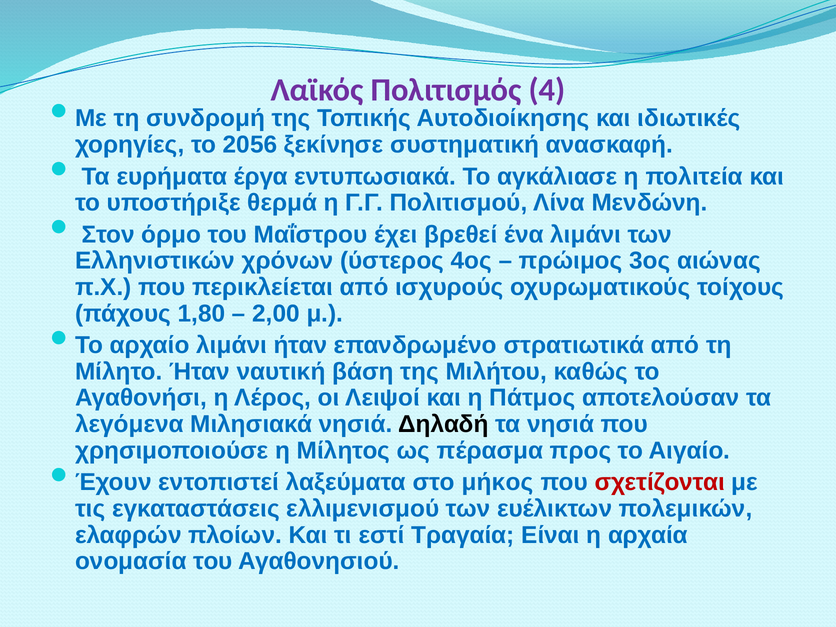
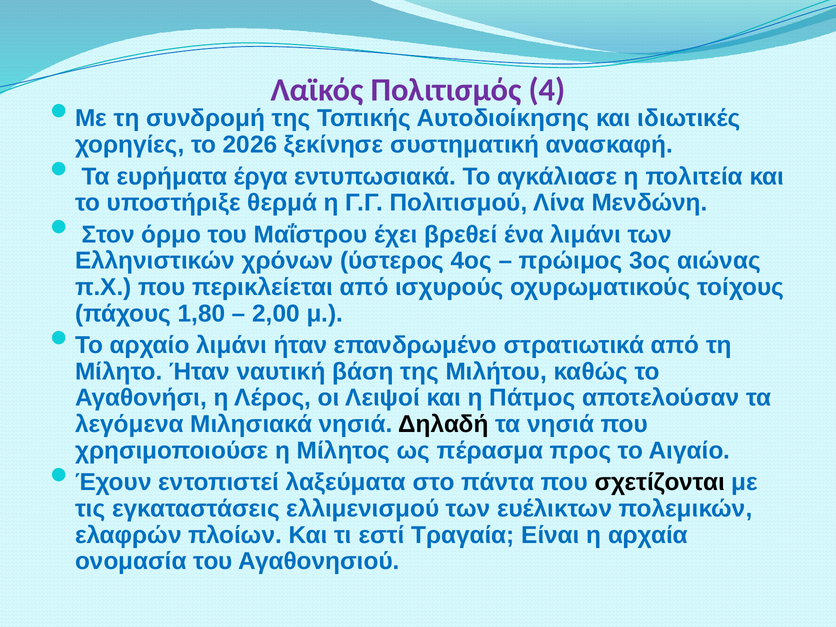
2056: 2056 -> 2026 (250, 145)
μήκος: μήκος -> πάντα (498, 482)
σχετίζονται colour: red -> black (660, 482)
